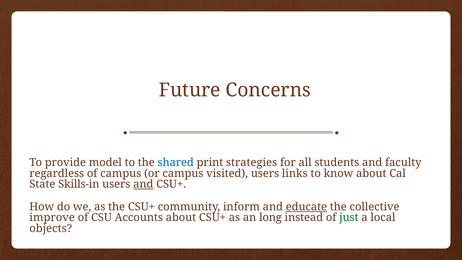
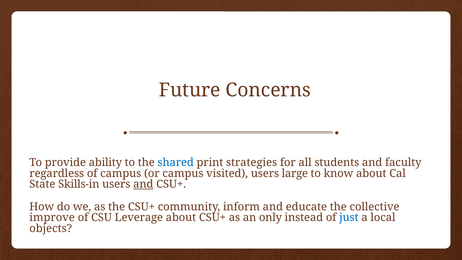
model: model -> ability (105, 163)
links: links -> large (295, 173)
educate underline: present -> none (306, 207)
Accounts: Accounts -> Leverage (139, 218)
long: long -> only (270, 218)
just colour: green -> blue (349, 218)
